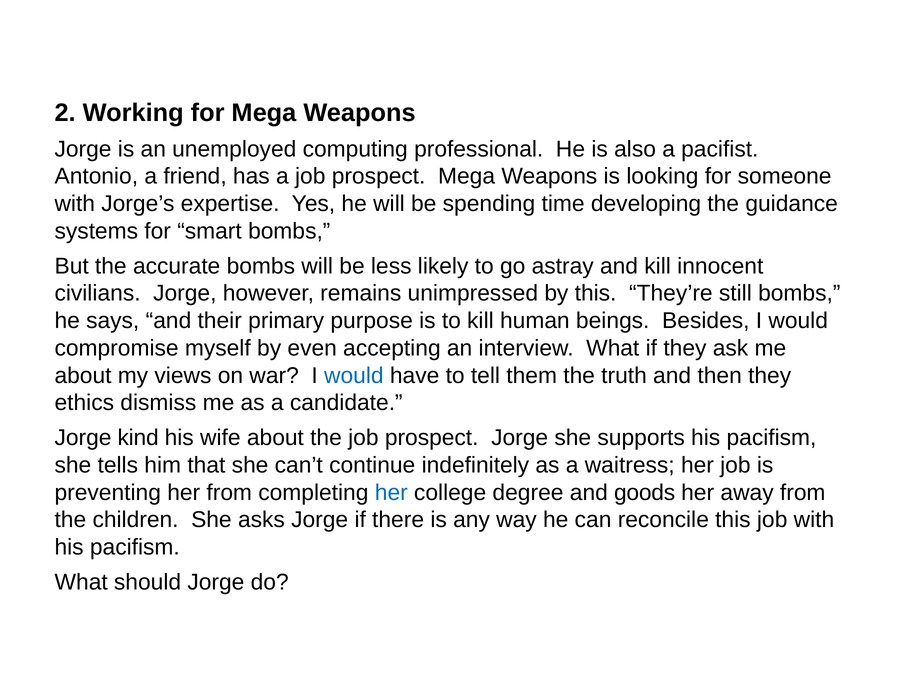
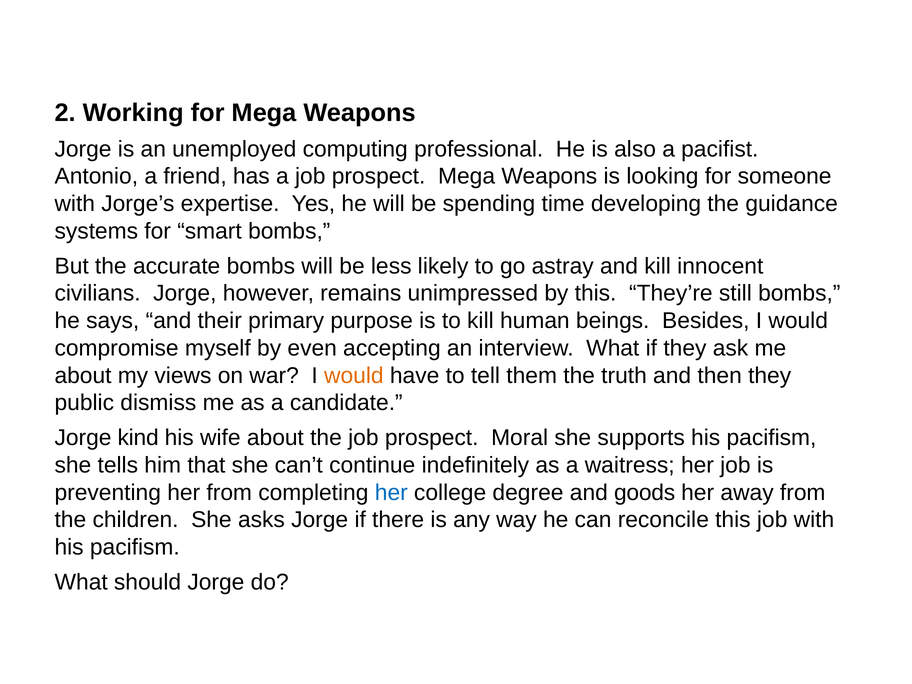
would colour: blue -> orange (354, 375)
ethics: ethics -> public (84, 403)
prospect Jorge: Jorge -> Moral (520, 438)
